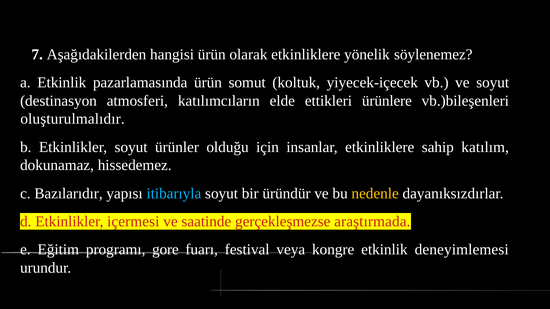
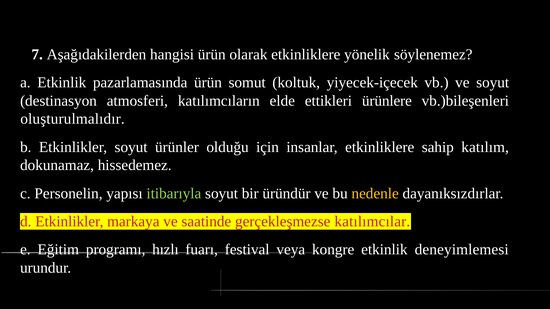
Bazılarıdır: Bazılarıdır -> Personelin (68, 194)
itibarıyla colour: light blue -> light green (174, 194)
içermesi: içermesi -> markaya (133, 222)
araştırmada: araştırmada -> katılımcılar (372, 222)
gore: gore -> hızlı (165, 250)
